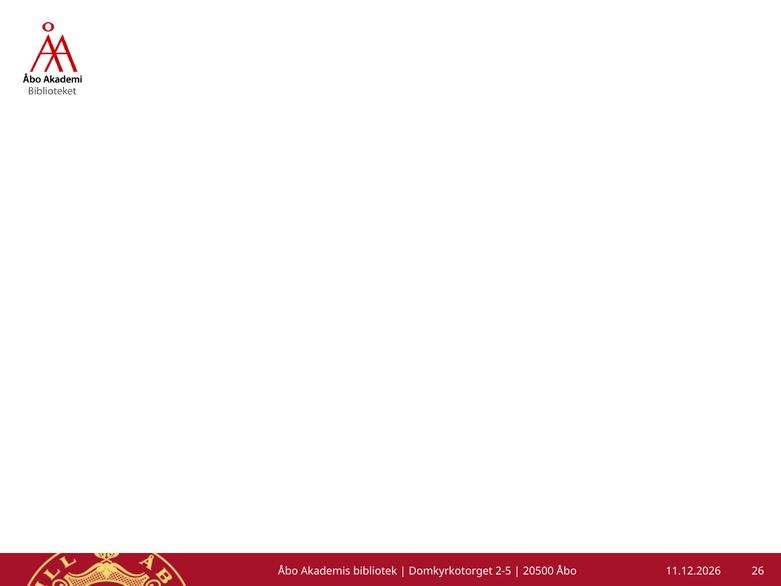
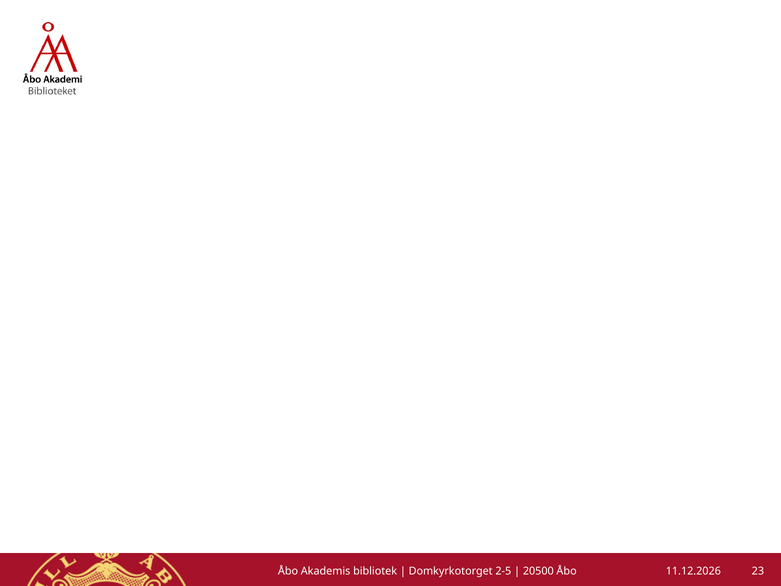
26: 26 -> 23 (758, 571)
